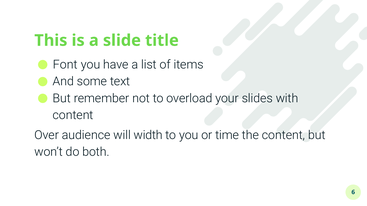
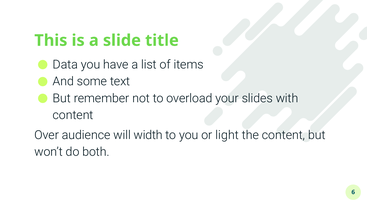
Font: Font -> Data (65, 65)
time: time -> light (227, 135)
